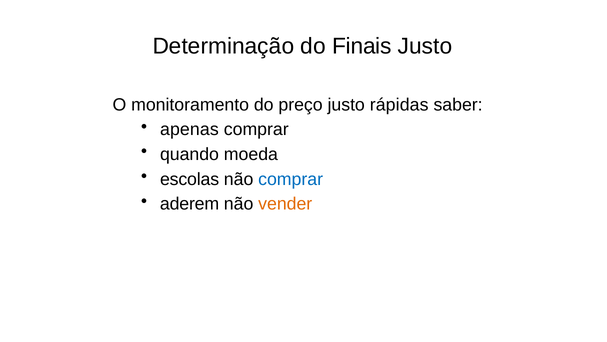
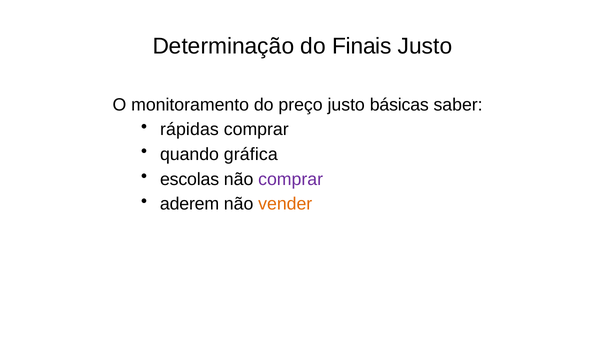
rápidas: rápidas -> básicas (399, 105)
apenas: apenas -> rápidas (189, 129)
moeda: moeda -> gráfica (251, 154)
comprar colour: blue -> purple (291, 179)
